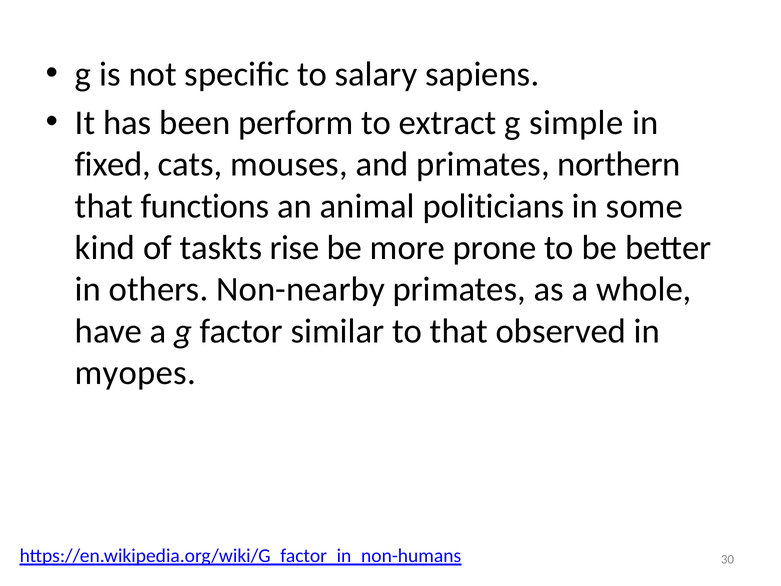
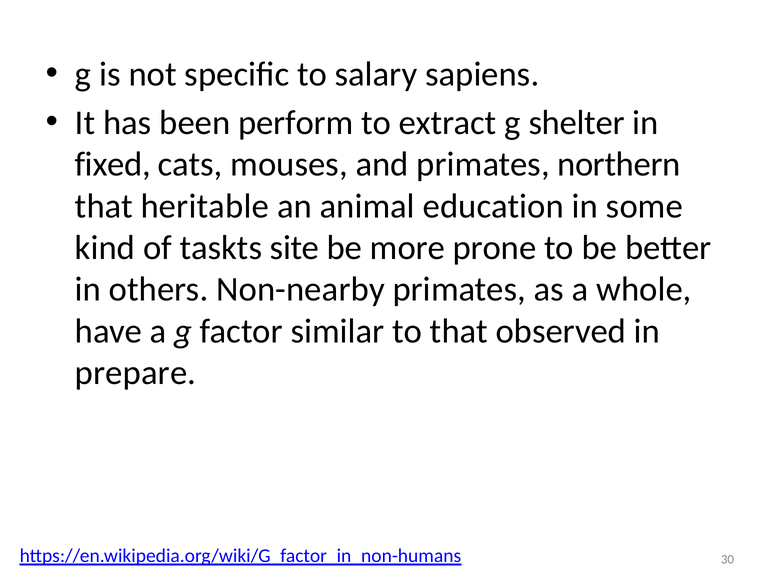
simple: simple -> shelter (577, 123)
functions: functions -> heritable (205, 206)
politicians: politicians -> education (493, 206)
rise: rise -> site (294, 248)
myopes: myopes -> prepare (136, 373)
